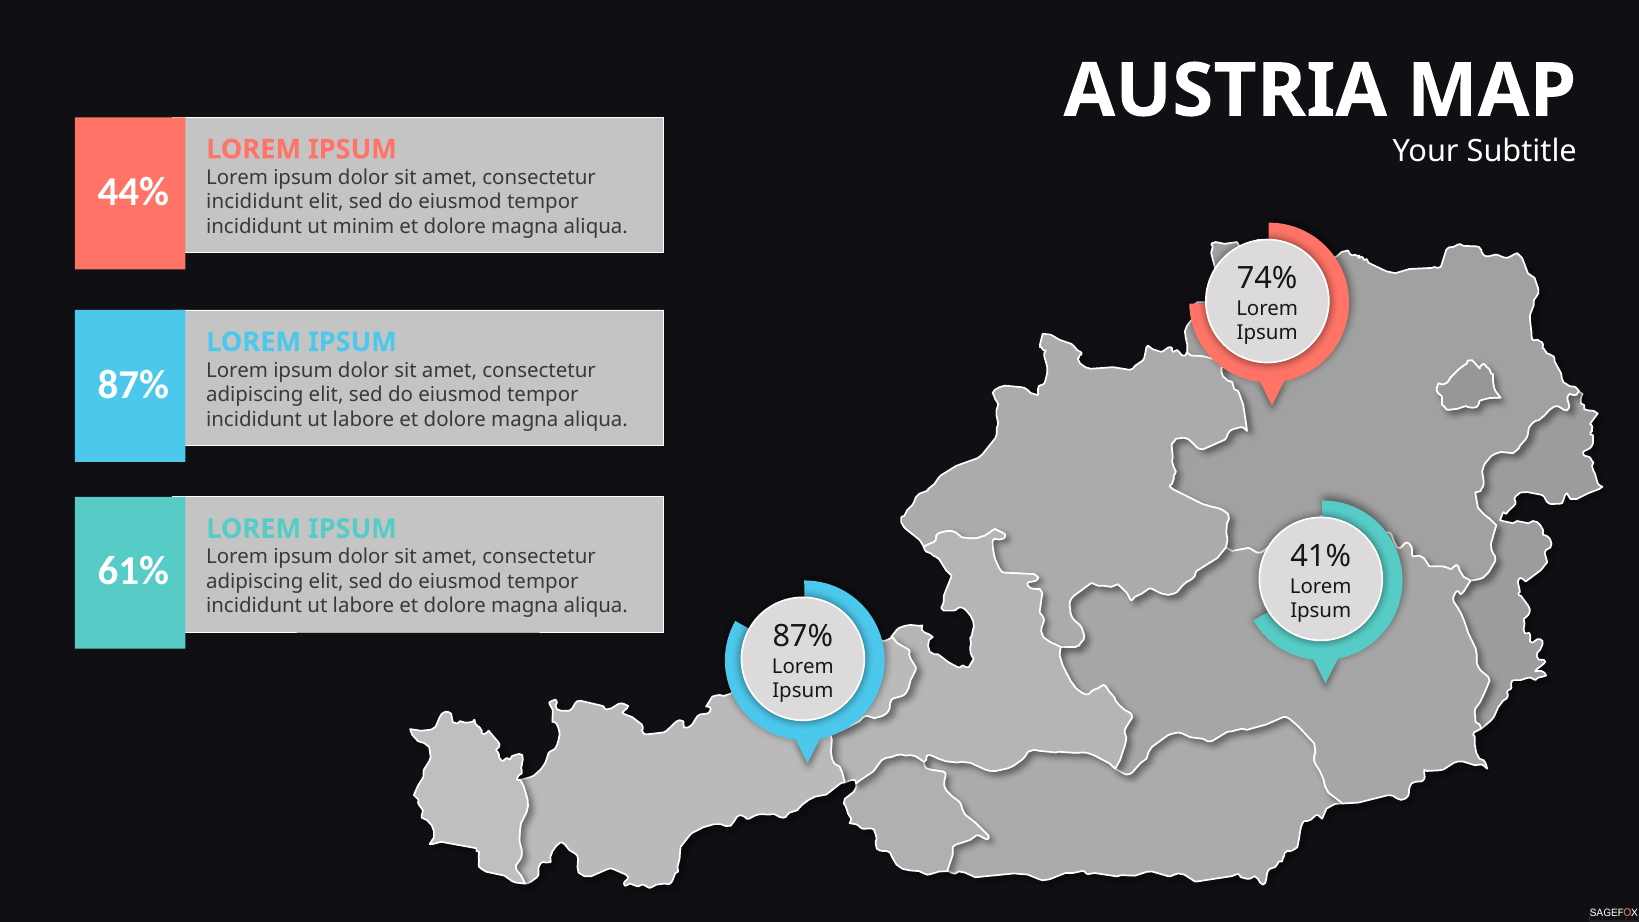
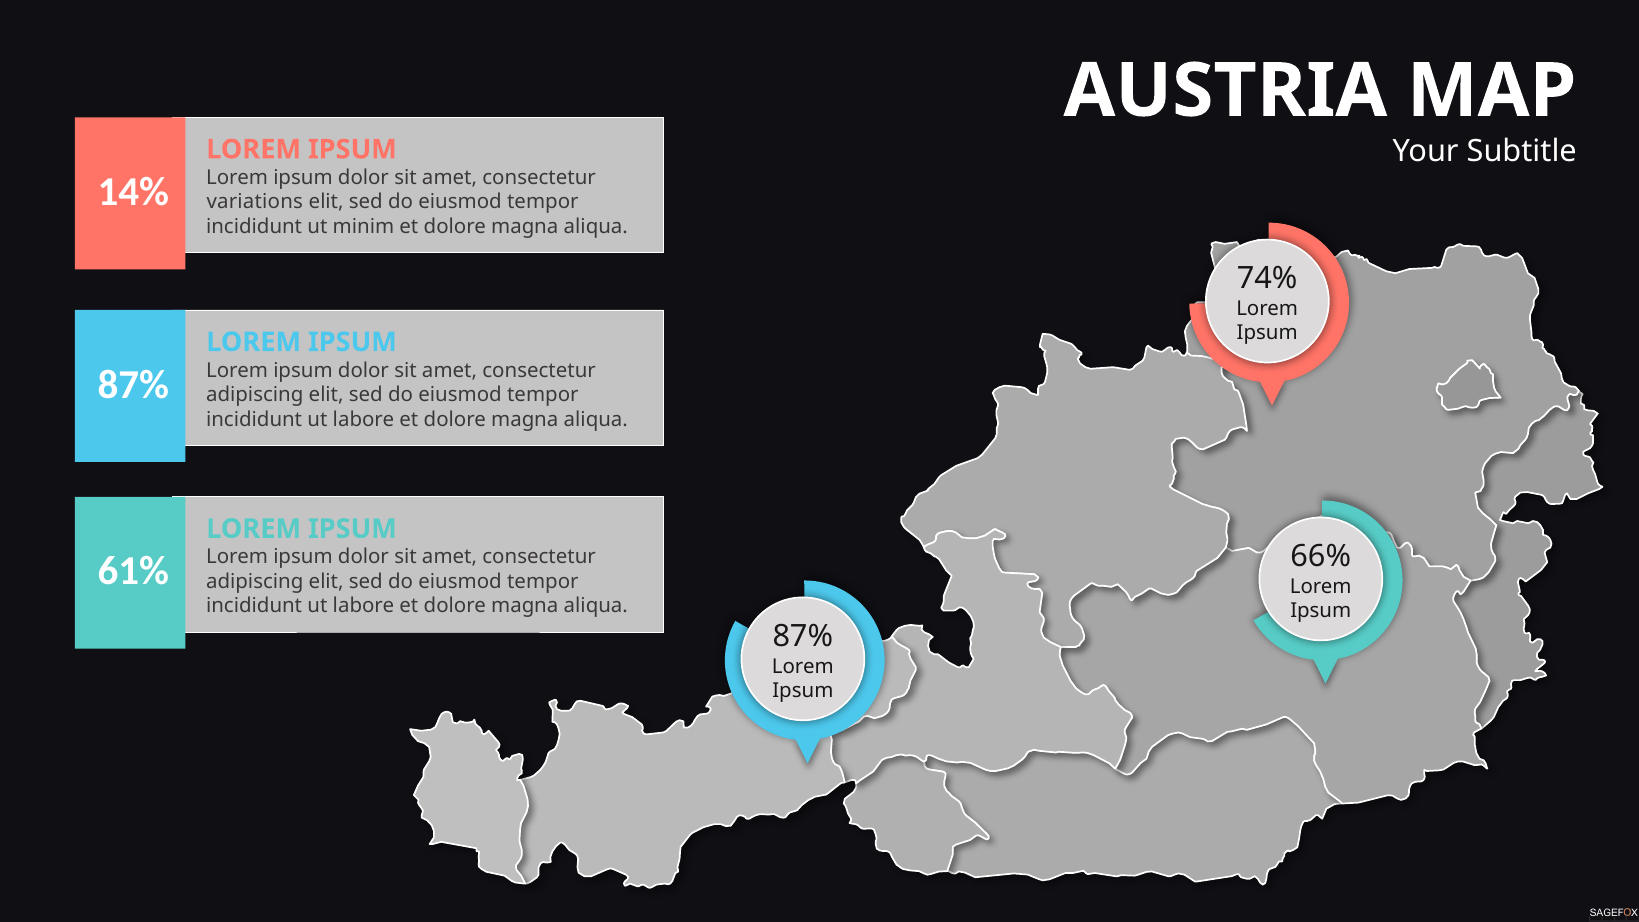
44%: 44% -> 14% (133, 192)
incididunt: incididunt -> variations (255, 202)
41%: 41% -> 66% (1321, 556)
